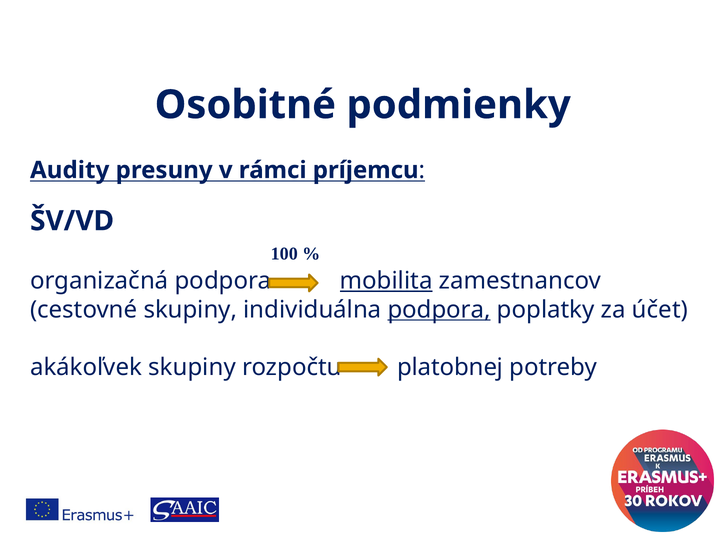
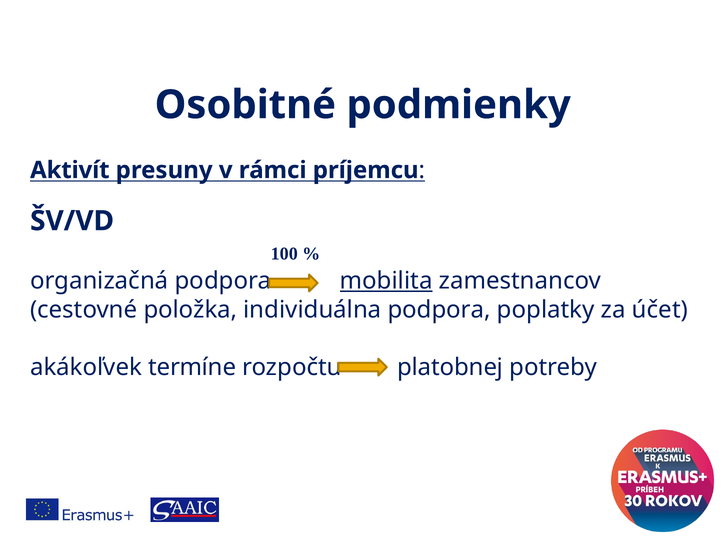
Audity: Audity -> Aktivít (70, 170)
cestovné skupiny: skupiny -> položka (190, 310)
podpora underline: present -> none (439, 310)
akákoľvek skupiny: skupiny -> termíne (192, 368)
